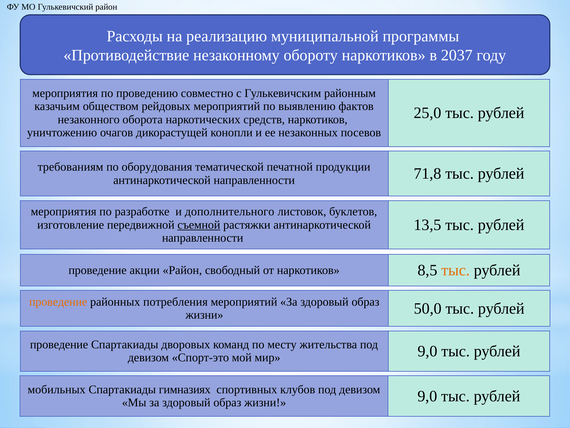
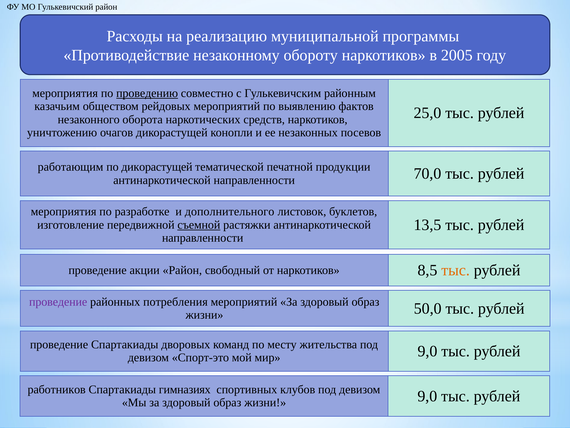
2037: 2037 -> 2005 (457, 55)
проведению underline: none -> present (147, 93)
требованиям: требованиям -> работающим (71, 167)
по оборудования: оборудования -> дикорастущей (157, 167)
71,8: 71,8 -> 70,0 (427, 173)
проведение colour: orange -> purple (58, 302)
мобильных: мобильных -> работников (57, 389)
